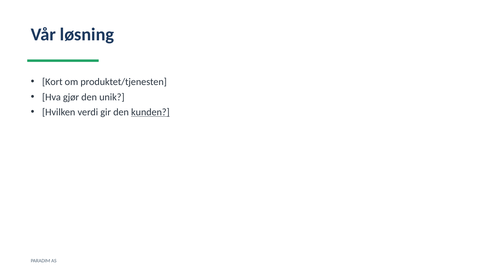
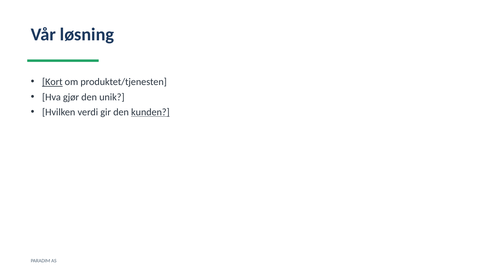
Kort underline: none -> present (52, 82)
